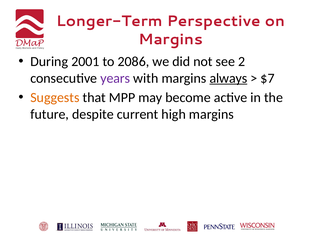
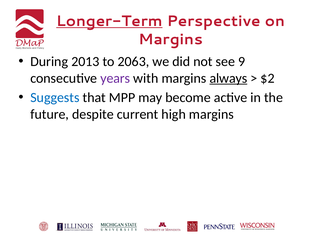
Longer-Term underline: none -> present (109, 21)
2001: 2001 -> 2013 (85, 62)
2086: 2086 -> 2063 (133, 62)
2: 2 -> 9 (242, 62)
$7: $7 -> $2 (268, 78)
Suggests colour: orange -> blue (55, 98)
